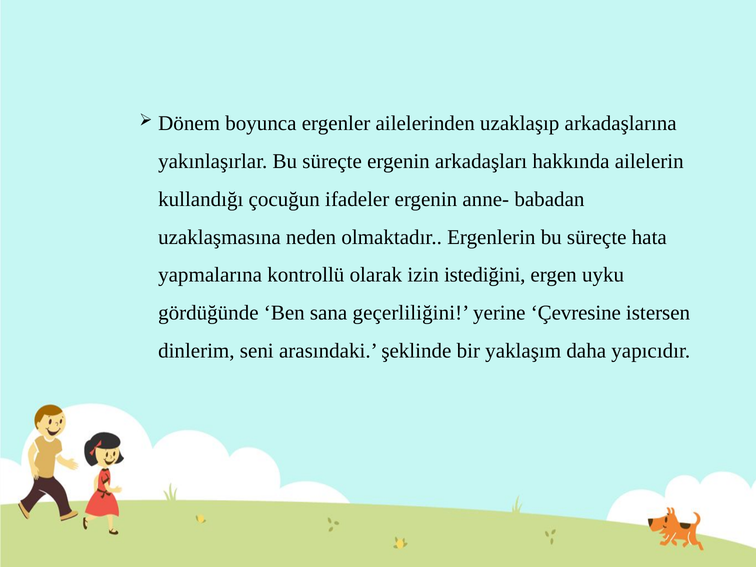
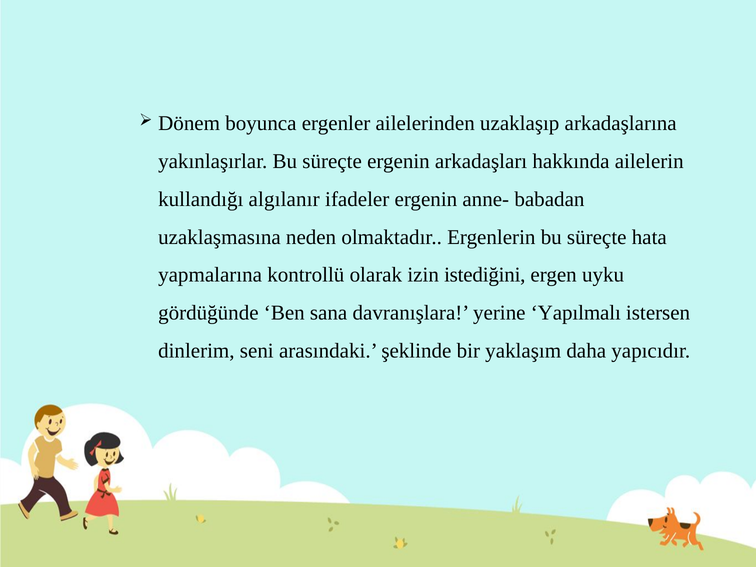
çocuğun: çocuğun -> algılanır (284, 199)
geçerliliğini: geçerliliğini -> davranışlara (411, 313)
Çevresine: Çevresine -> Yapılmalı (576, 313)
